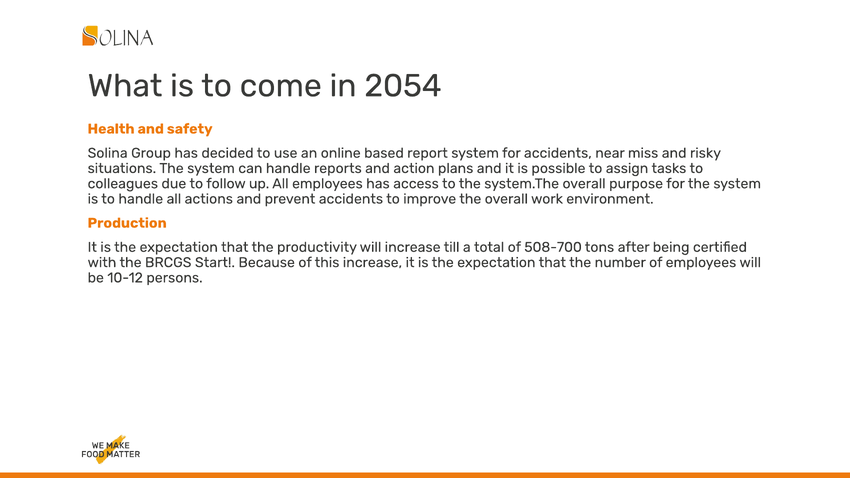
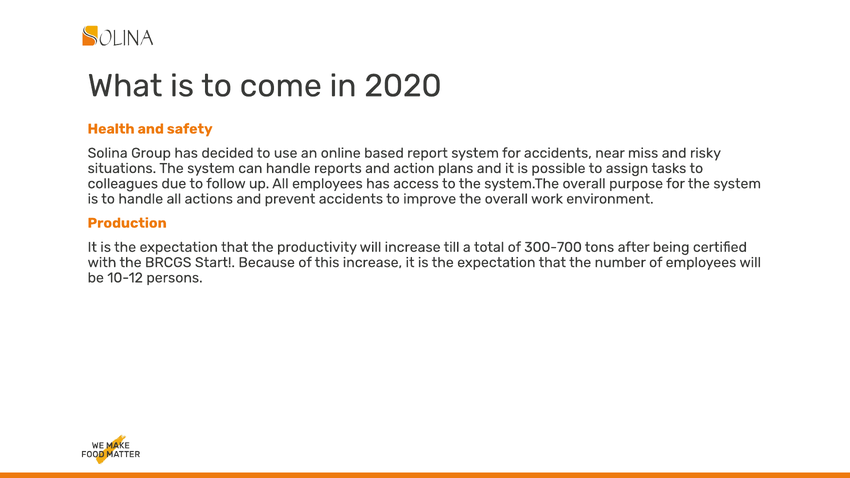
2054: 2054 -> 2020 (403, 86)
508-700: 508-700 -> 300-700 (553, 247)
